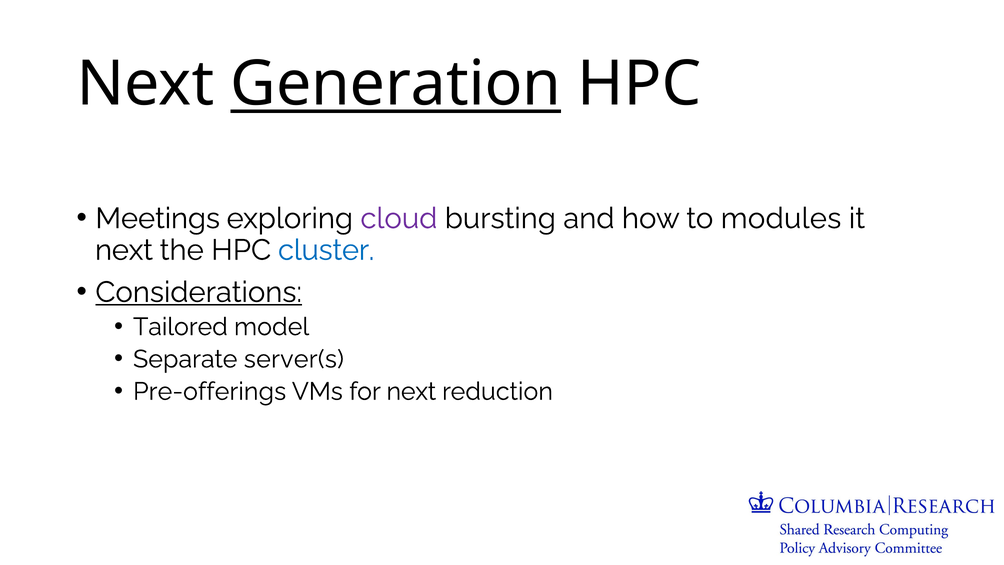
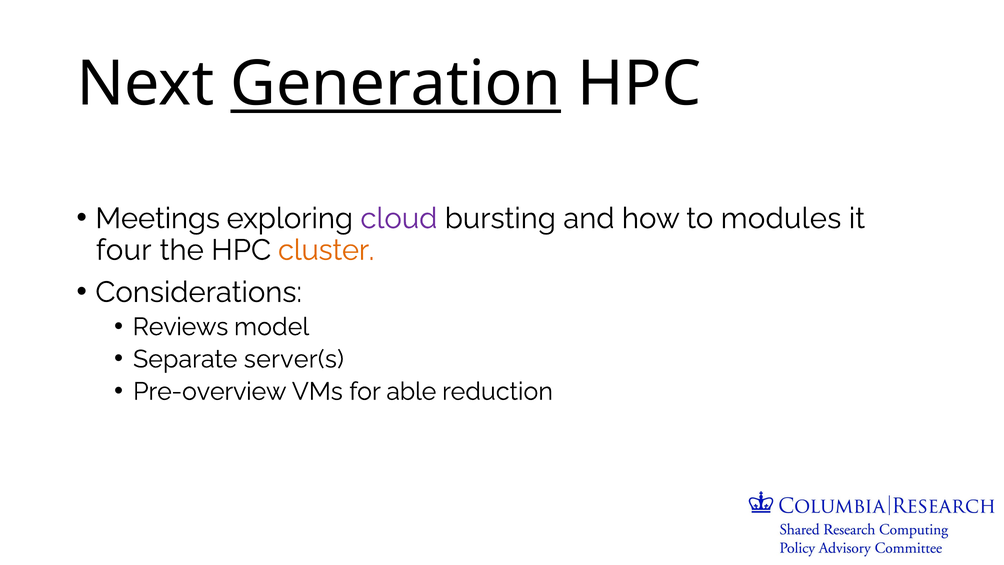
next: next -> four (124, 250)
cluster colour: blue -> orange (326, 250)
Considerations underline: present -> none (199, 292)
Tailored: Tailored -> Reviews (180, 327)
Pre-offerings: Pre-offerings -> Pre-overview (210, 391)
for next: next -> able (411, 391)
